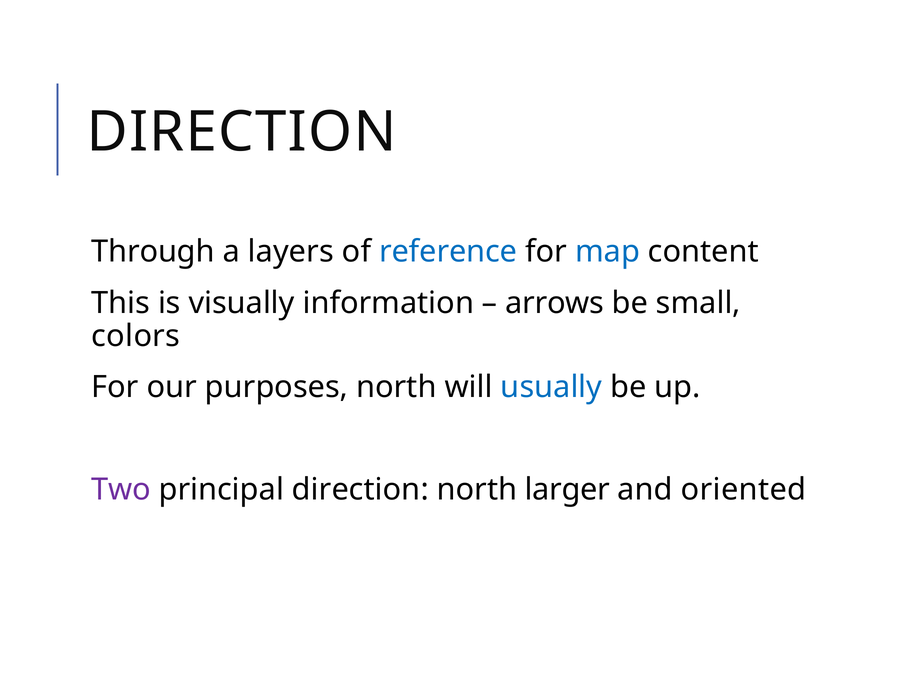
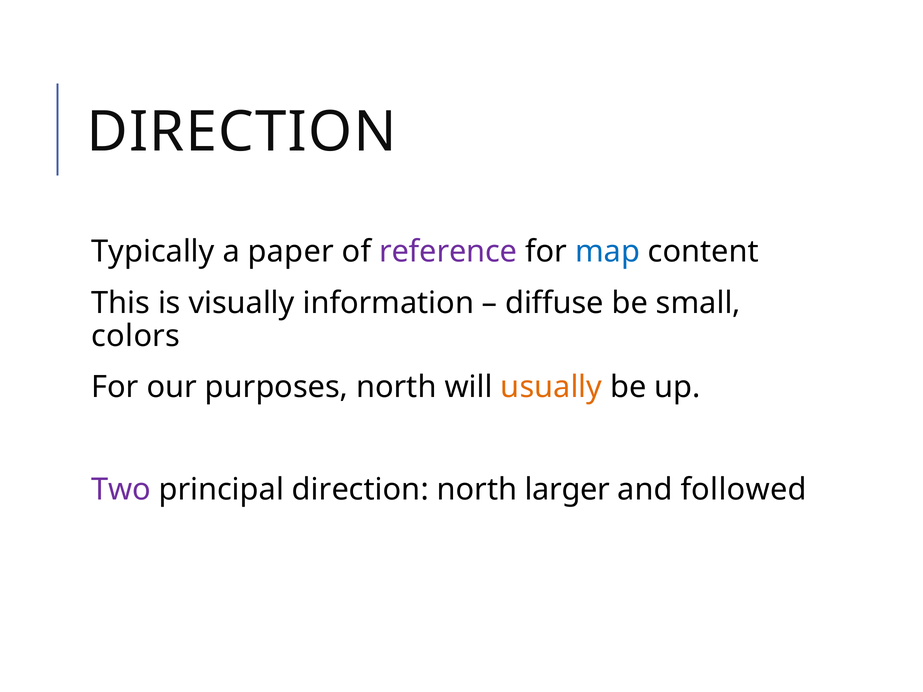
Through: Through -> Typically (153, 252)
layers: layers -> paper (291, 252)
reference colour: blue -> purple (448, 252)
arrows: arrows -> diffuse (555, 303)
usually colour: blue -> orange (551, 387)
oriented: oriented -> followed (744, 490)
